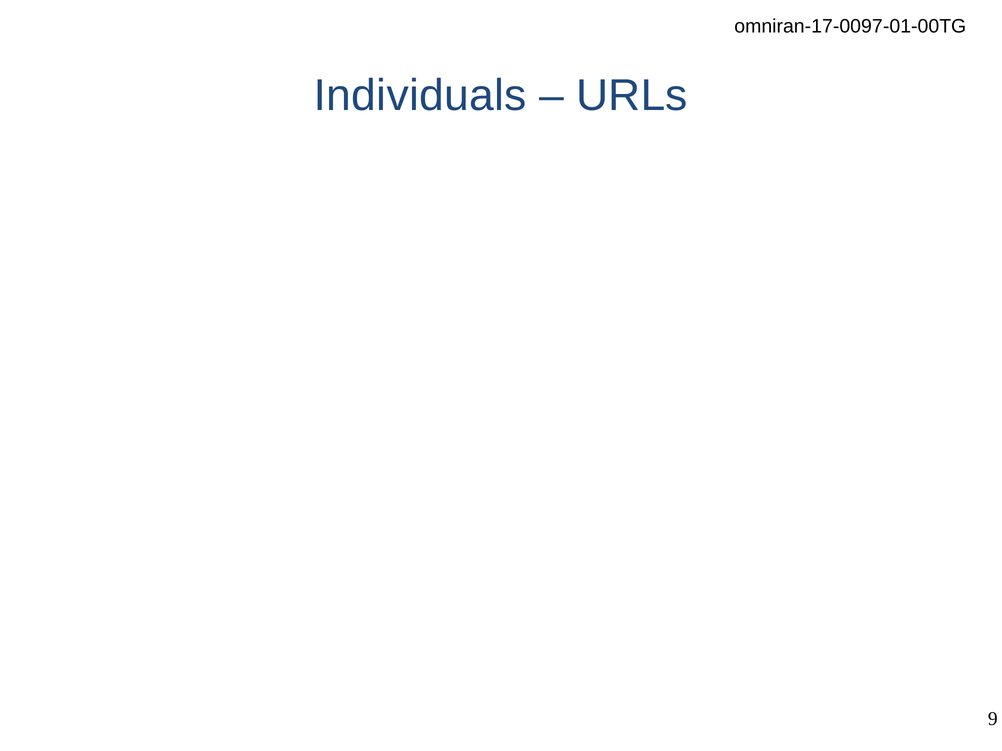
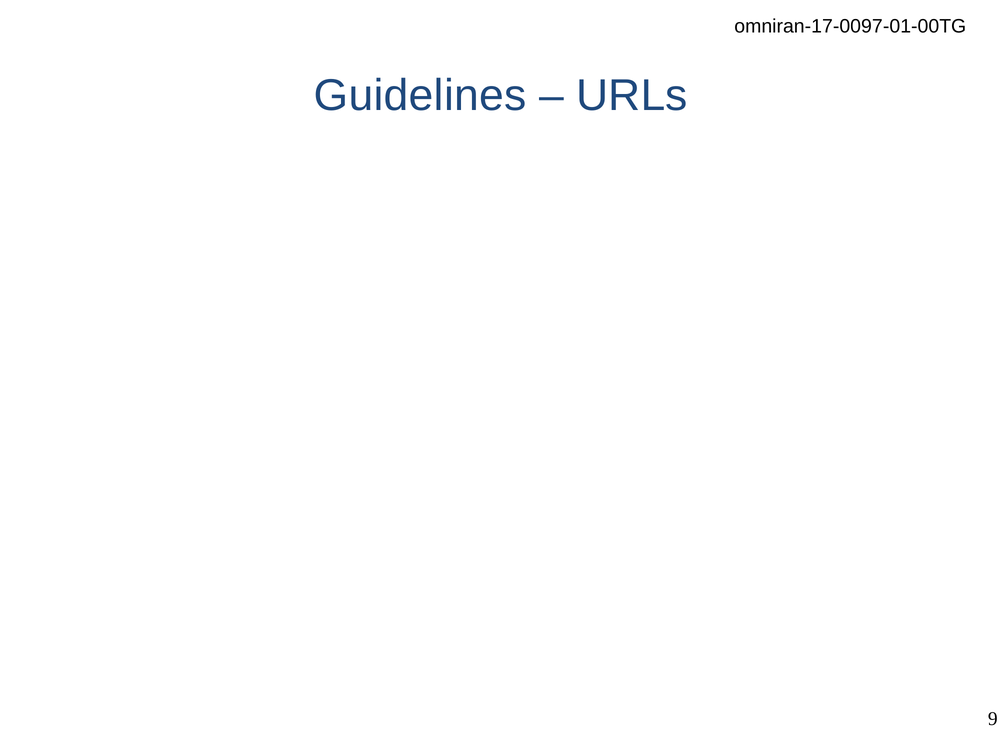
Individuals: Individuals -> Guidelines (420, 96)
